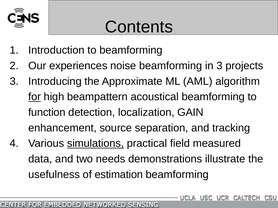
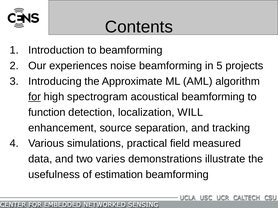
in 3: 3 -> 5 (219, 66)
beampattern: beampattern -> spectrogram (97, 97)
GAIN: GAIN -> WILL (190, 113)
simulations underline: present -> none (95, 144)
needs: needs -> varies (111, 159)
